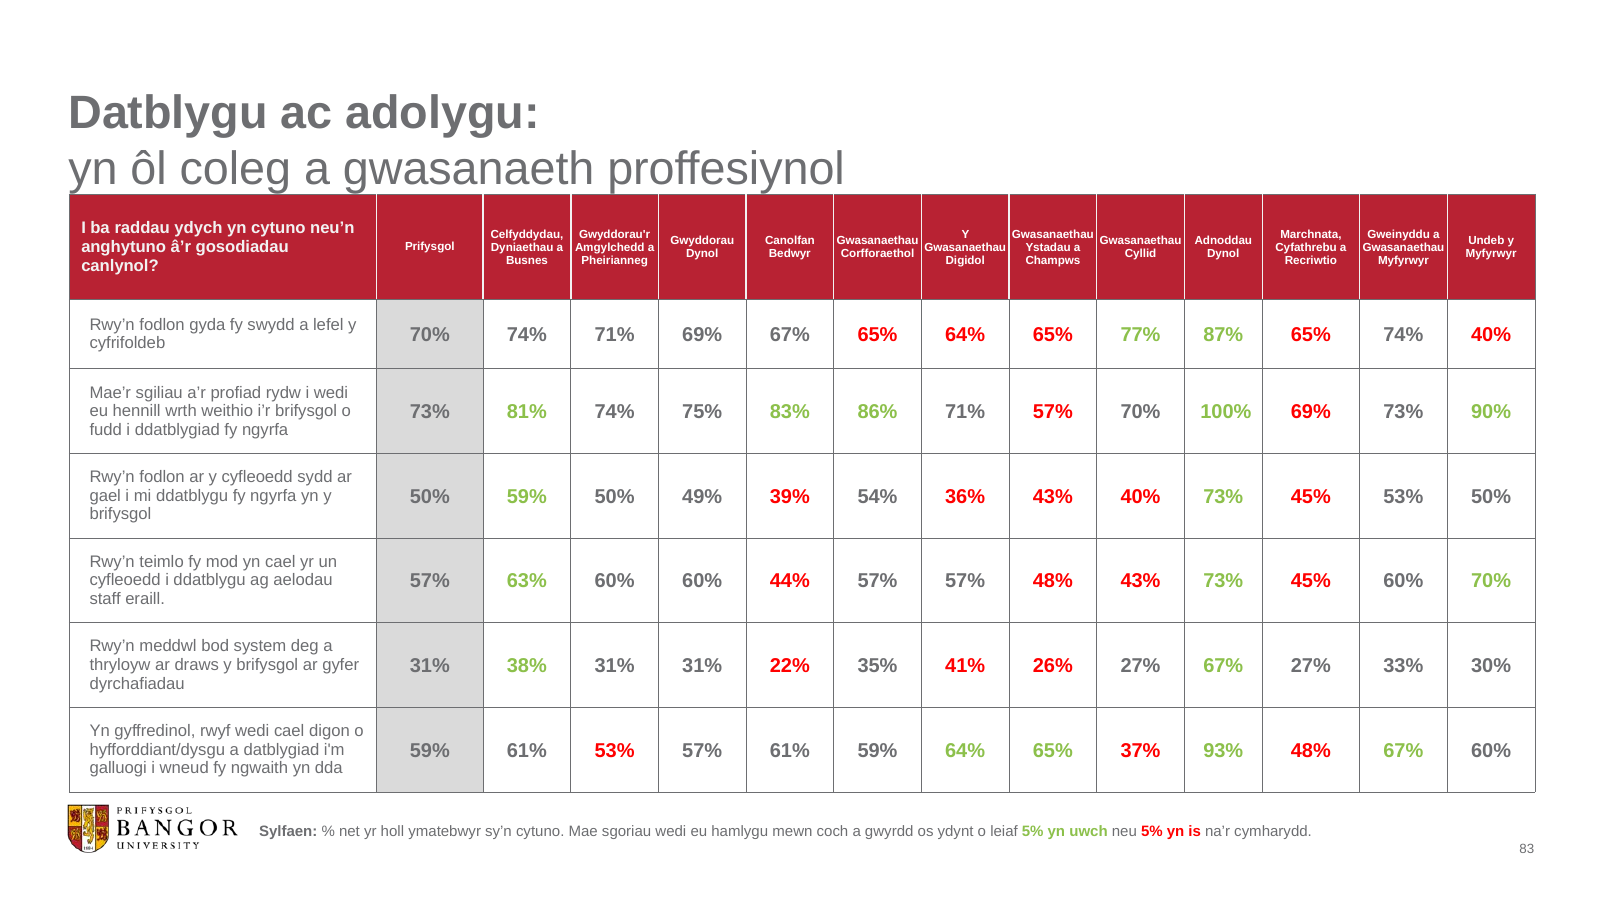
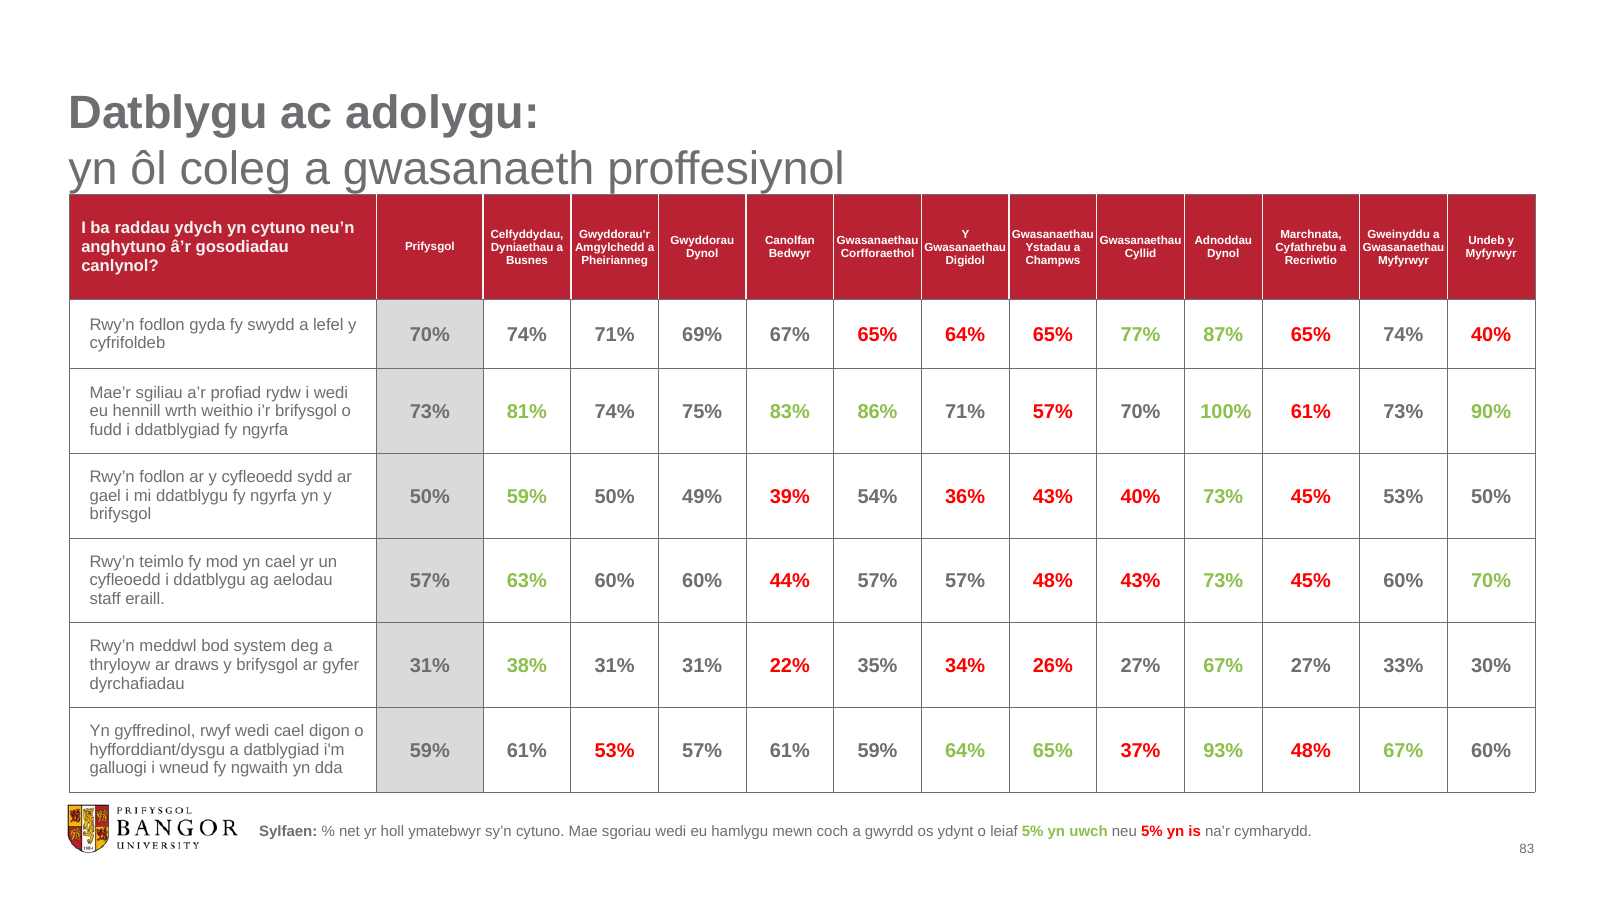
100% 69%: 69% -> 61% (1311, 412)
41%: 41% -> 34% (965, 666)
